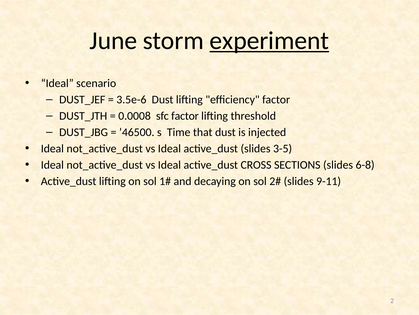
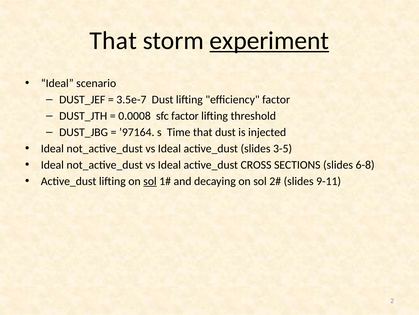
June: June -> That (113, 41)
3.5e-6: 3.5e-6 -> 3.5e-7 (131, 100)
’46500: ’46500 -> ’97164 (137, 132)
sol underline: none -> present (150, 181)
